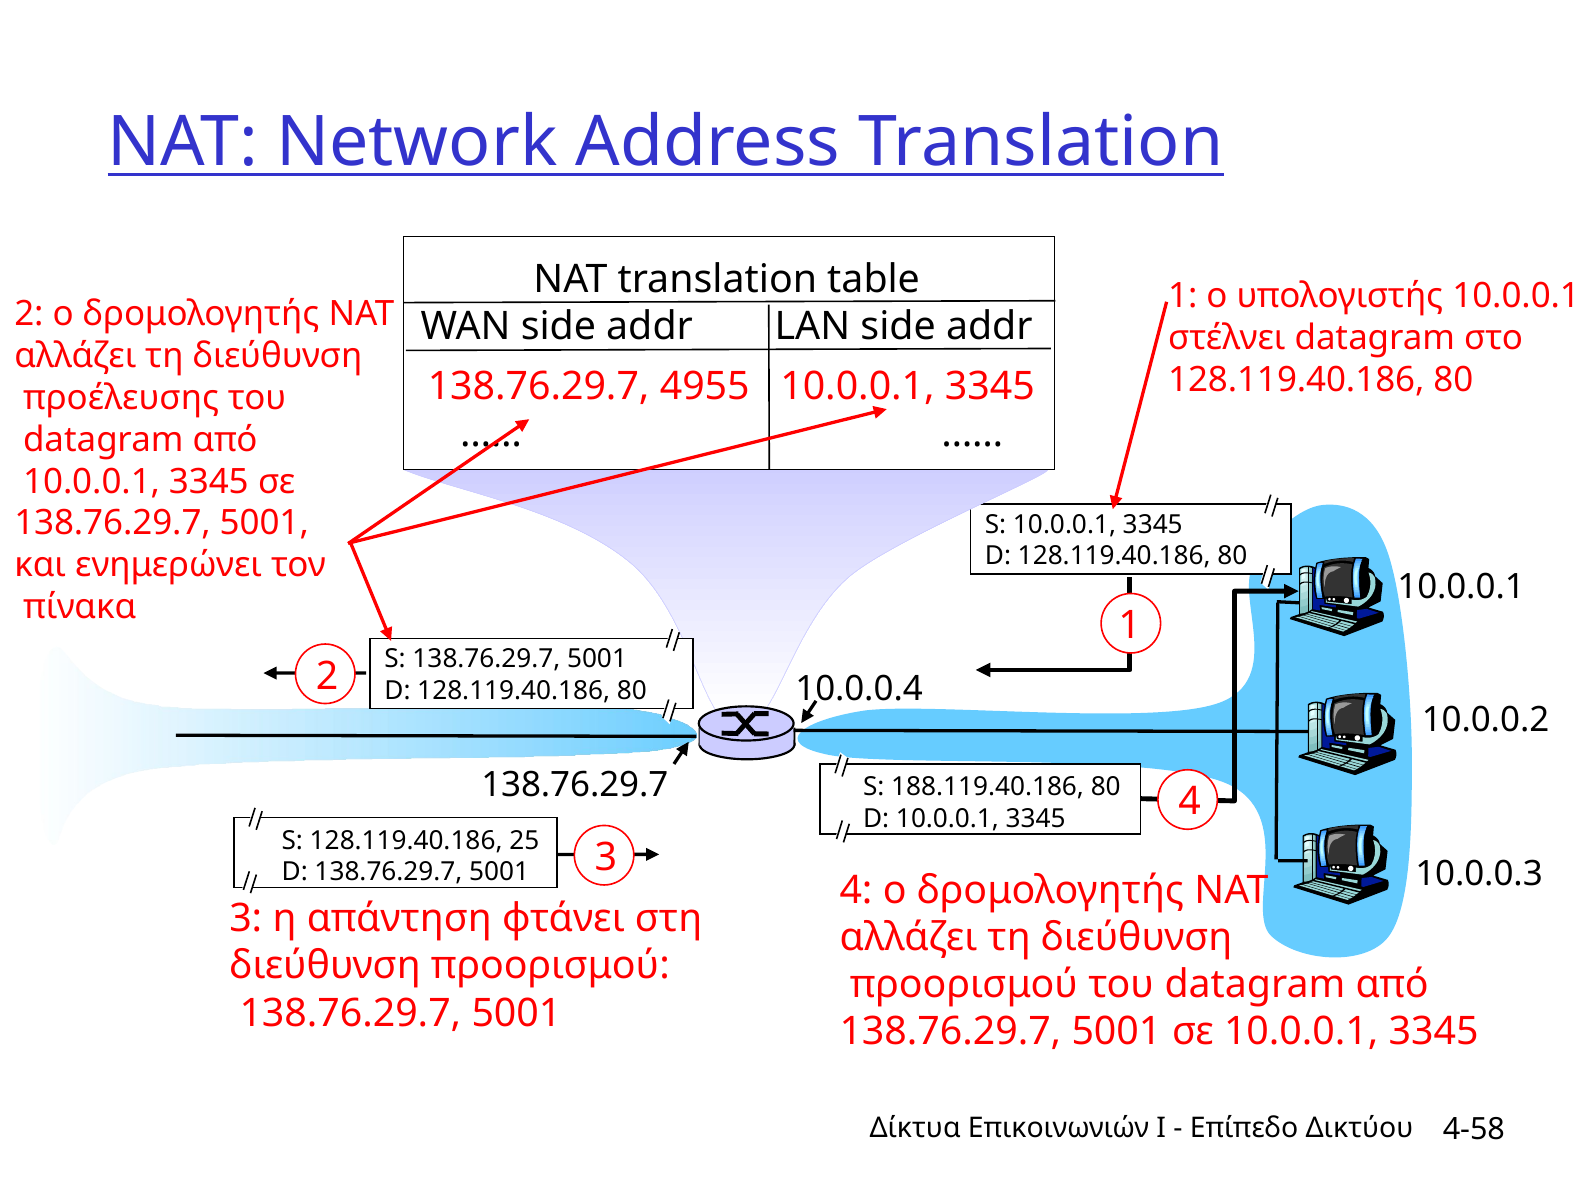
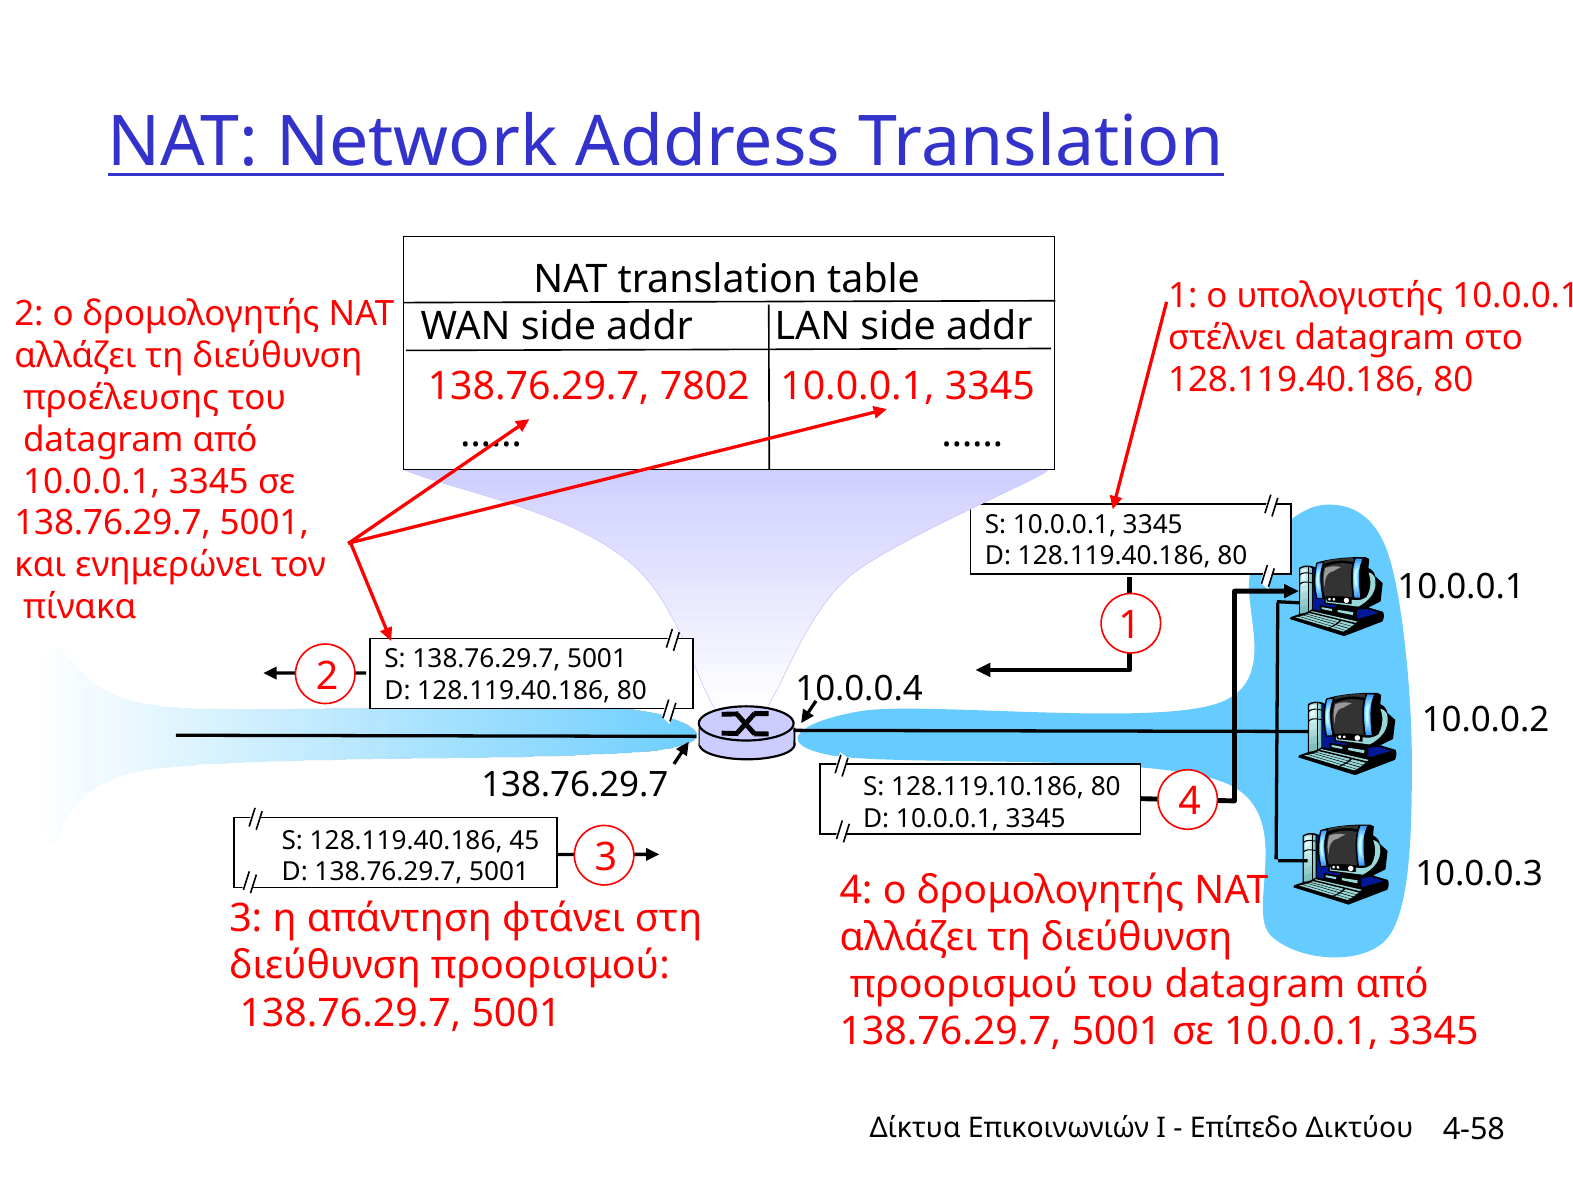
4955: 4955 -> 7802 (705, 387)
188.119.40.186: 188.119.40.186 -> 128.119.10.186 (988, 787)
25: 25 -> 45 (524, 840)
